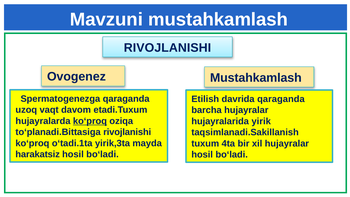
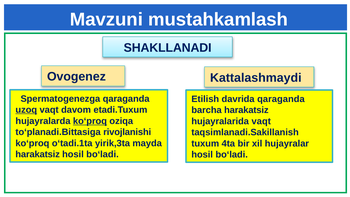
RIVOJLANISHI: RIVOJLANISHI -> SHAKLLANADI (168, 48)
Ovogenez Mustahkamlash: Mustahkamlash -> Kattalashmaydi (256, 78)
uzoq underline: none -> present (26, 110)
barcha hujayralar: hujayralar -> harakatsiz (246, 110)
hujayralarida yirik: yirik -> vaqt (261, 121)
